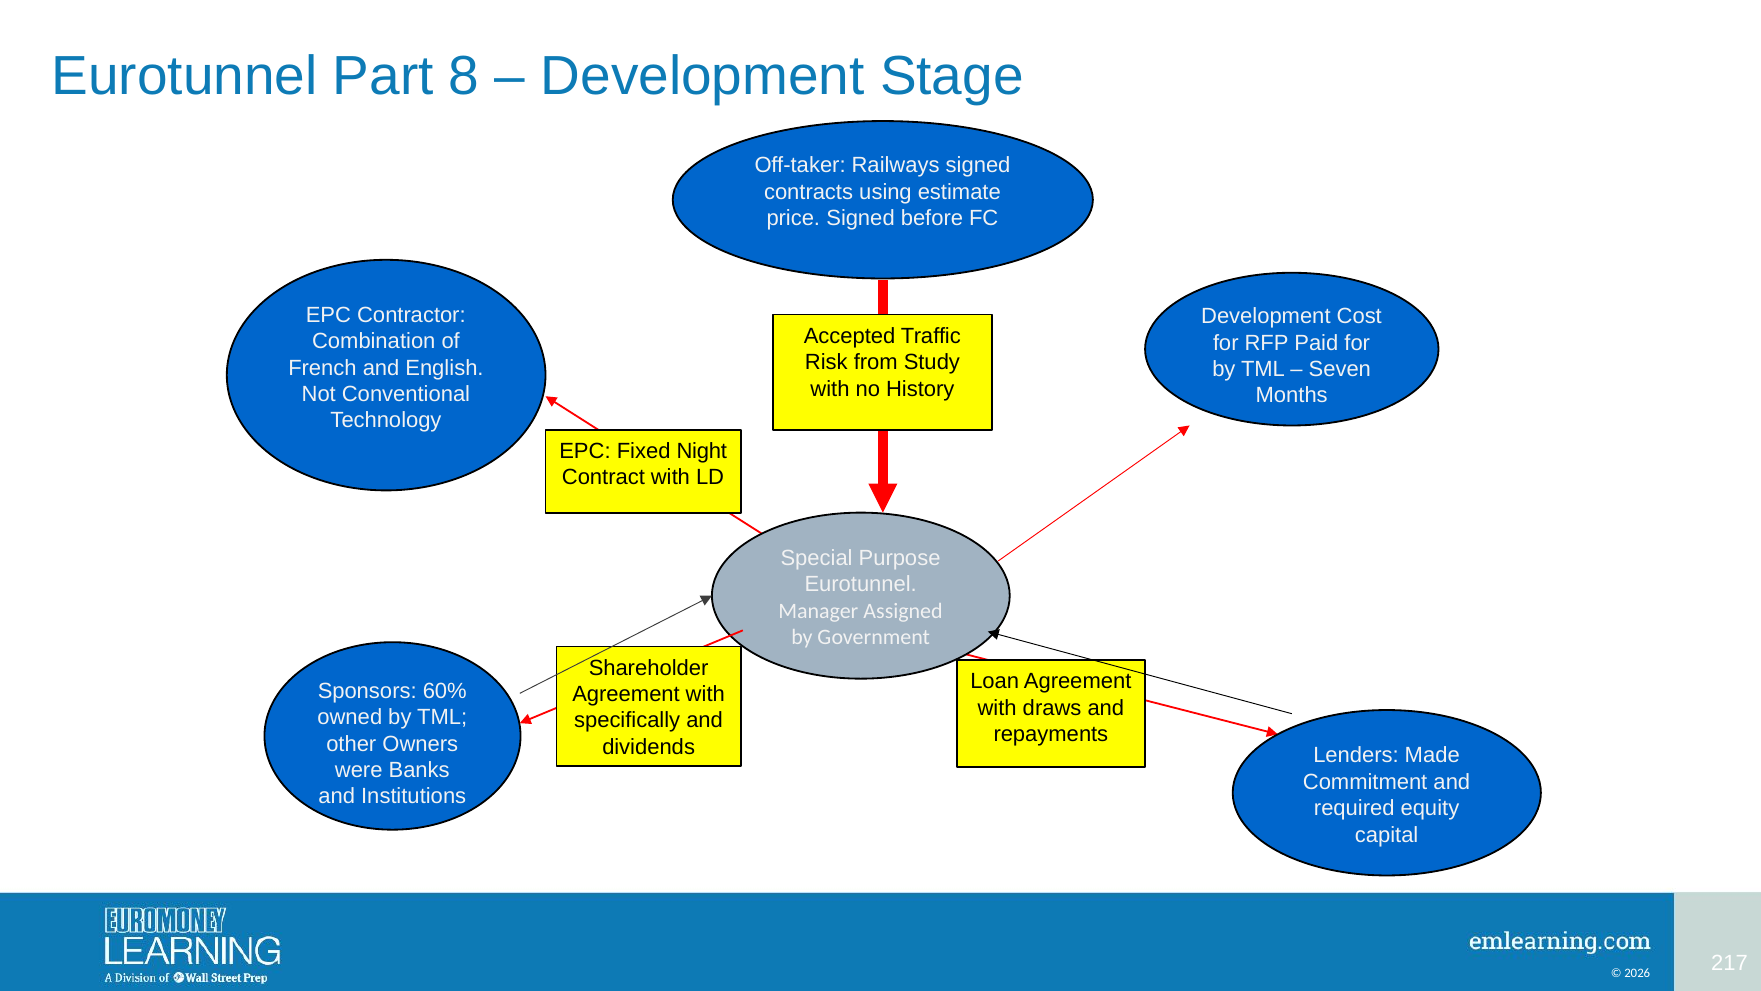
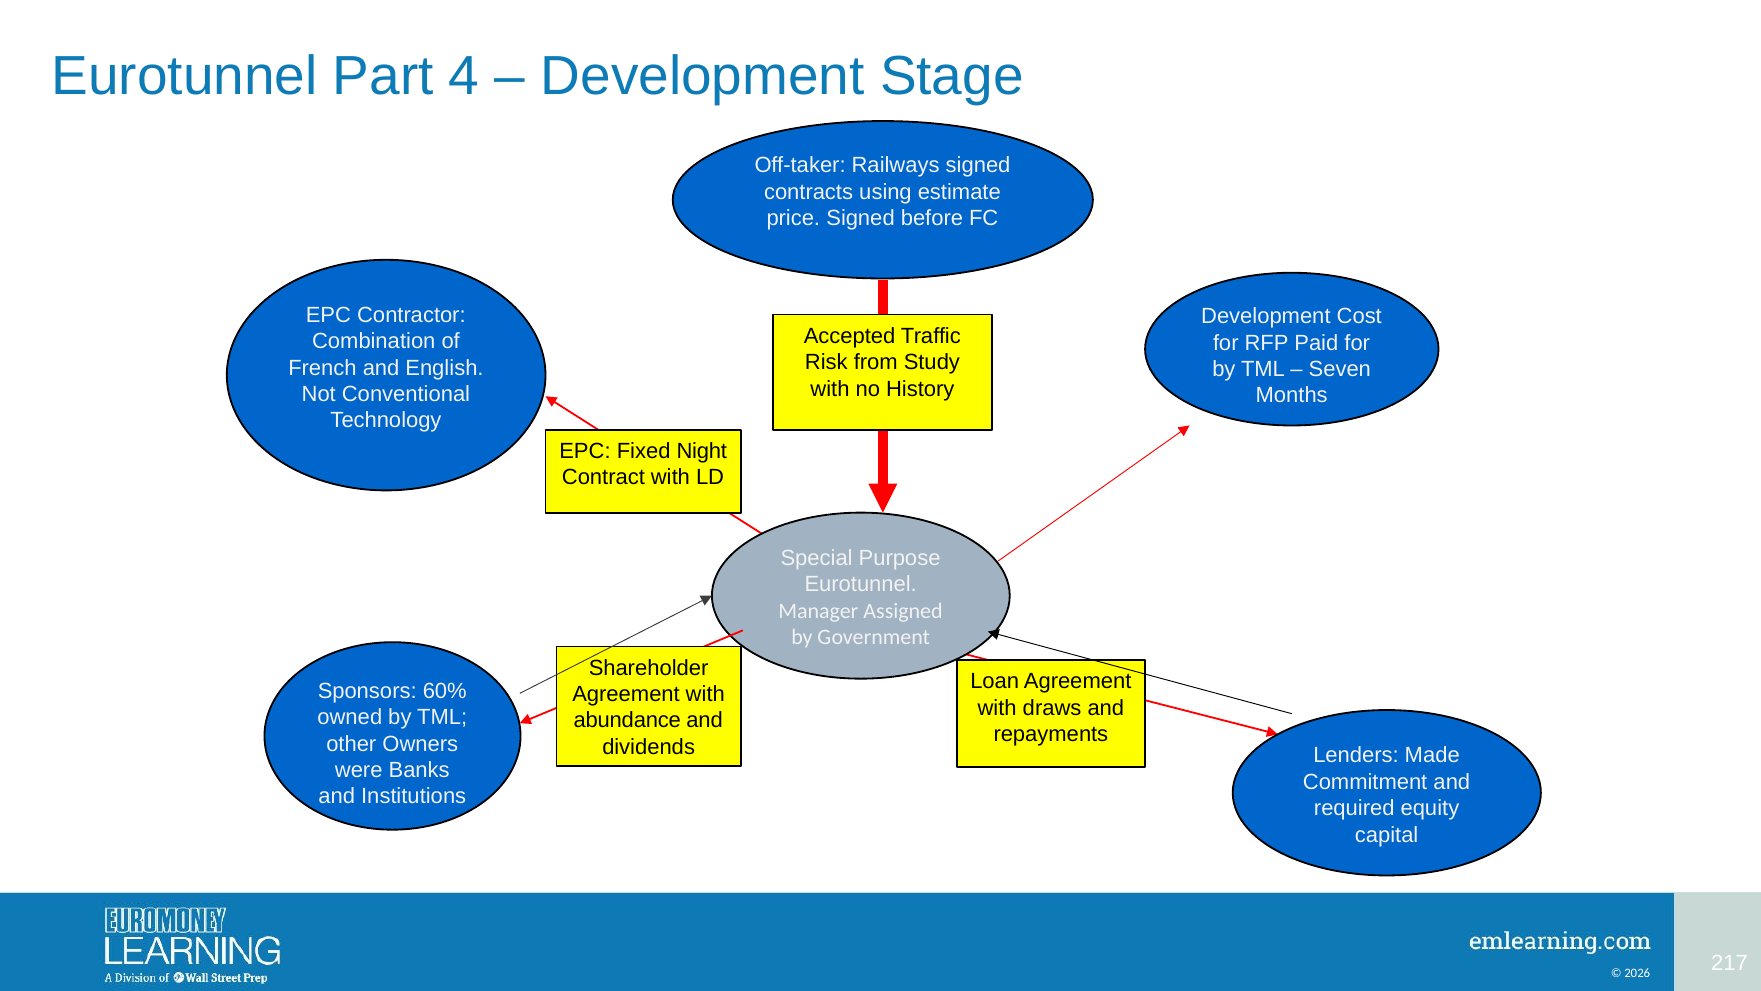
8: 8 -> 4 (464, 76)
specifically: specifically -> abundance (627, 720)
